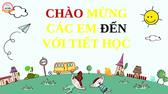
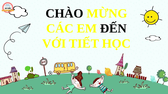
CHÀO colour: red -> black (64, 13)
